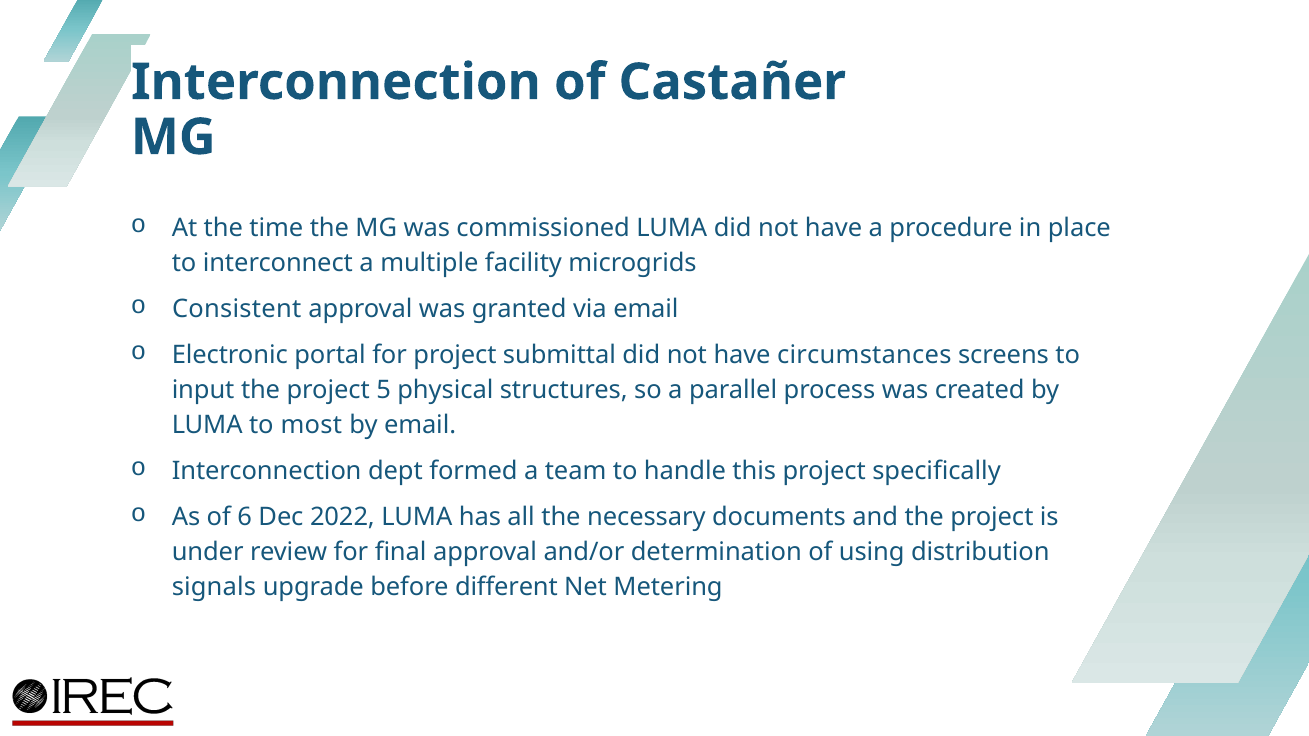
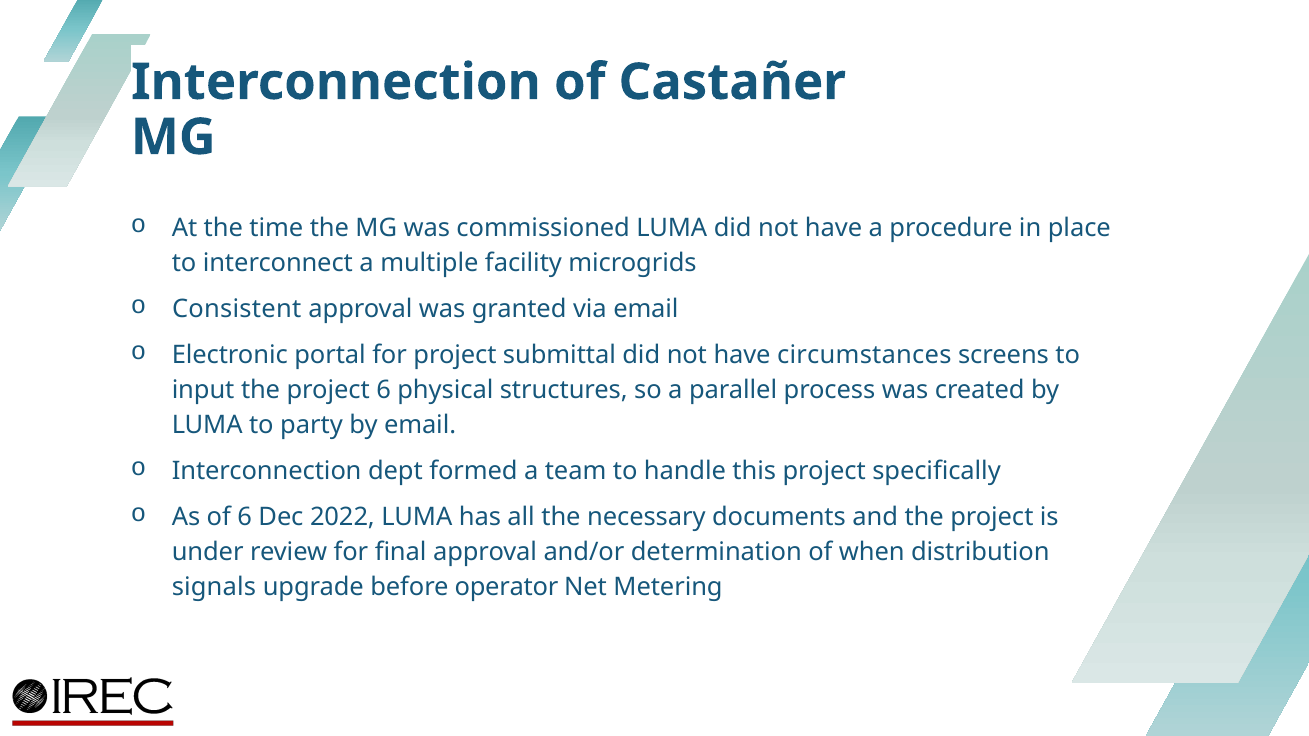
project 5: 5 -> 6 (384, 390)
most: most -> party (311, 425)
using: using -> when (872, 552)
different: different -> operator (506, 587)
